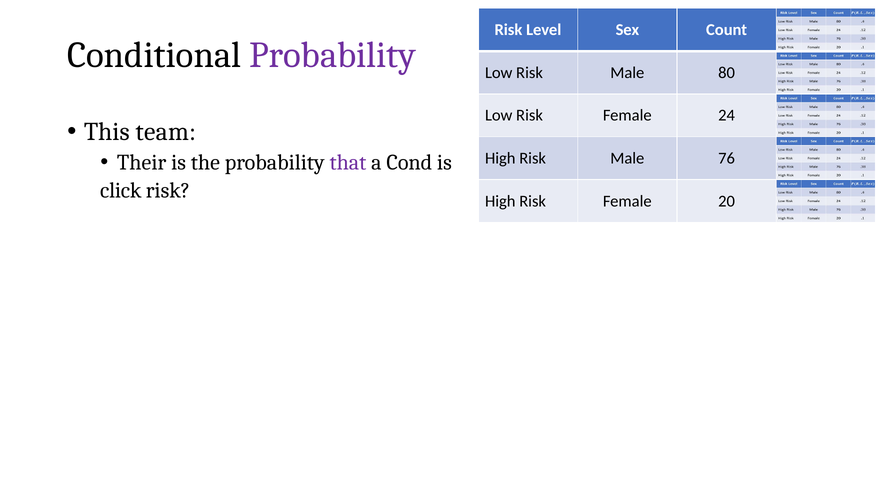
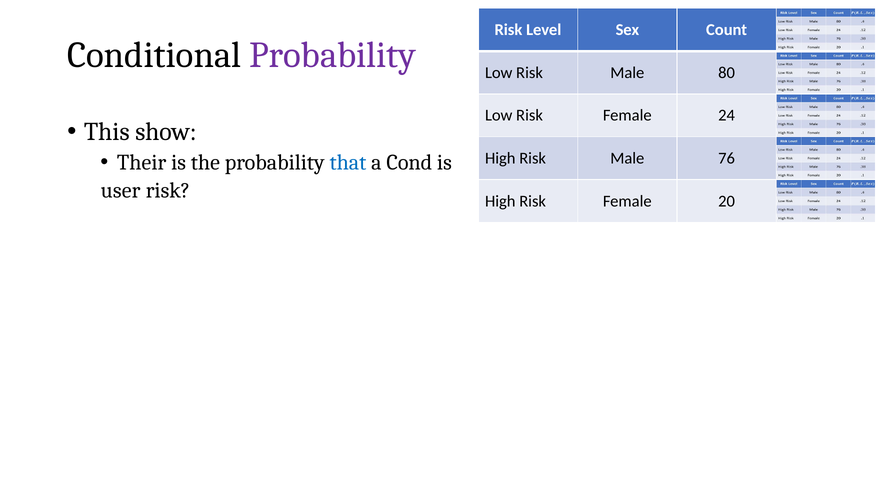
team: team -> show (166, 132)
that colour: purple -> blue (348, 162)
click: click -> user (121, 191)
